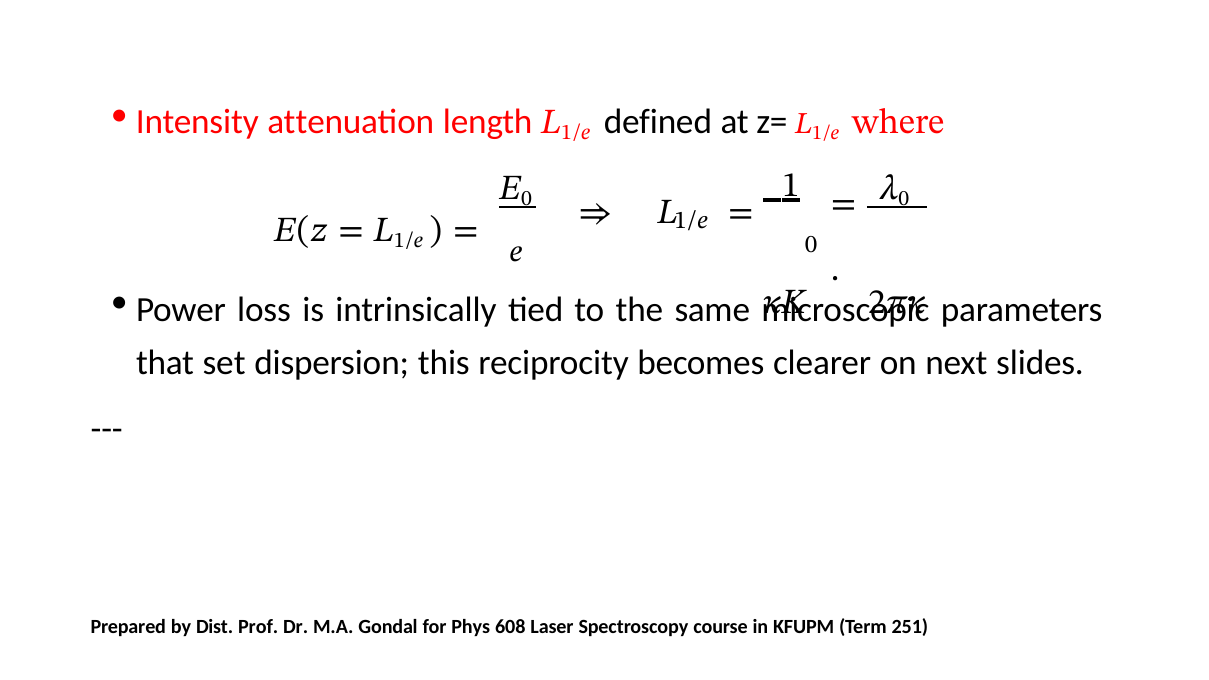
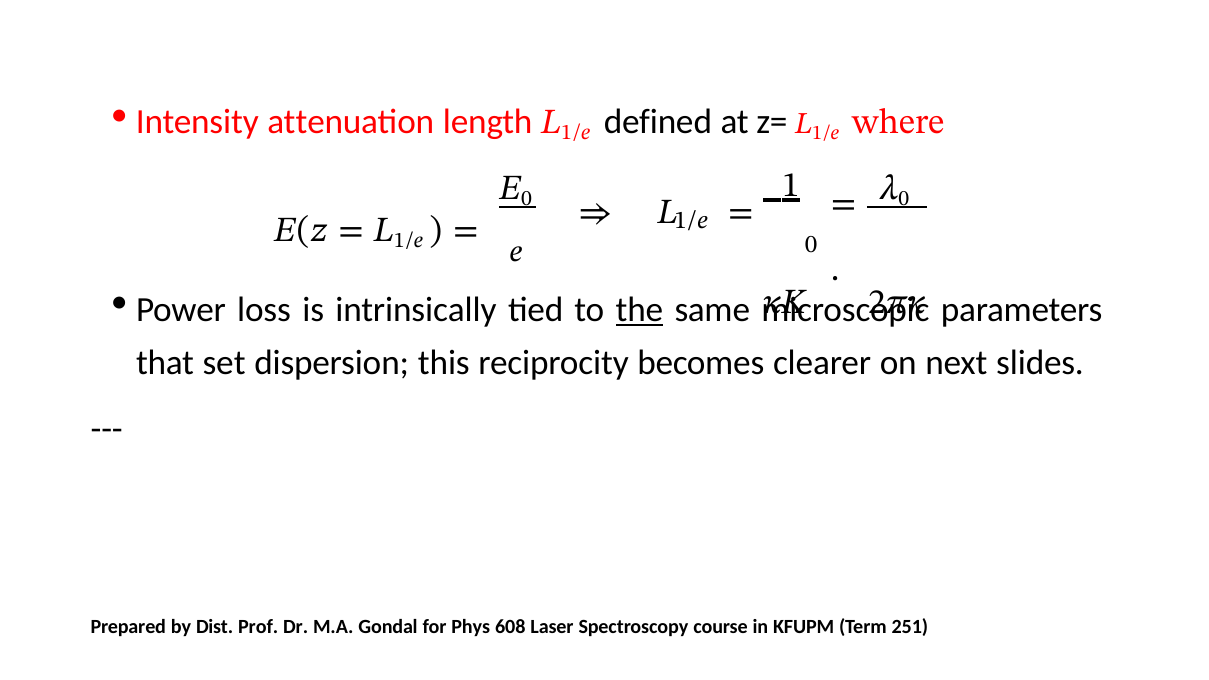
the underline: none -> present (639, 310)
